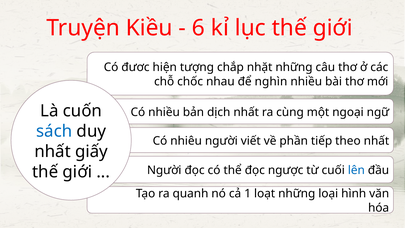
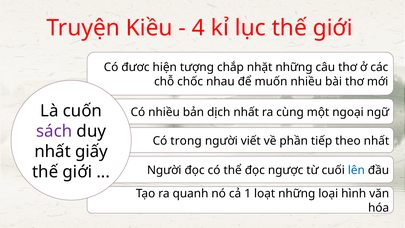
6: 6 -> 4 (198, 28)
nghìn: nghìn -> muốn (271, 81)
sách colour: blue -> purple (54, 131)
nhiêu: nhiêu -> trọng (186, 141)
